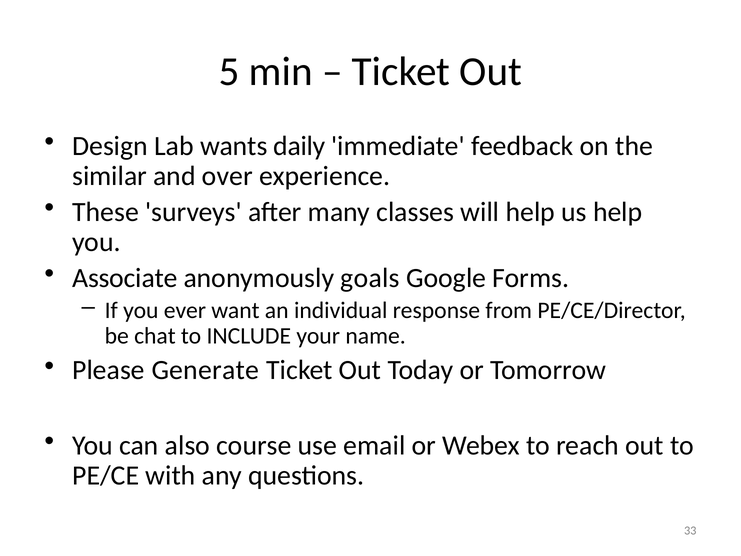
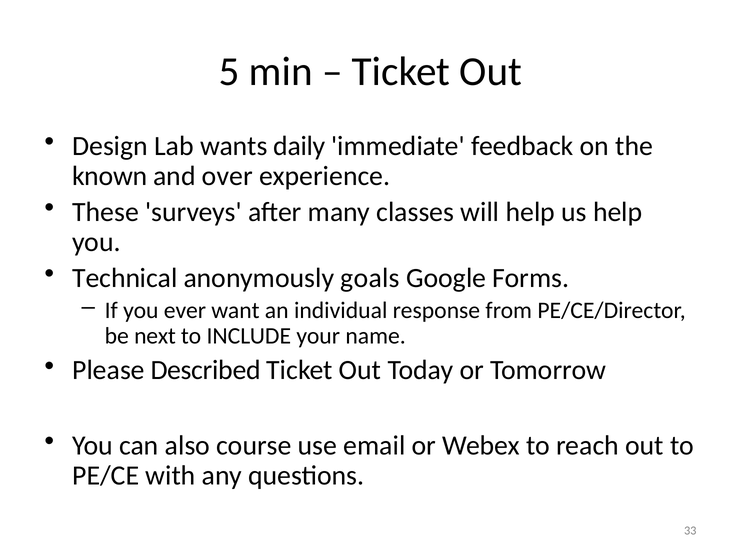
similar: similar -> known (110, 176)
Associate: Associate -> Technical (125, 278)
chat: chat -> next (155, 336)
Generate: Generate -> Described (206, 370)
